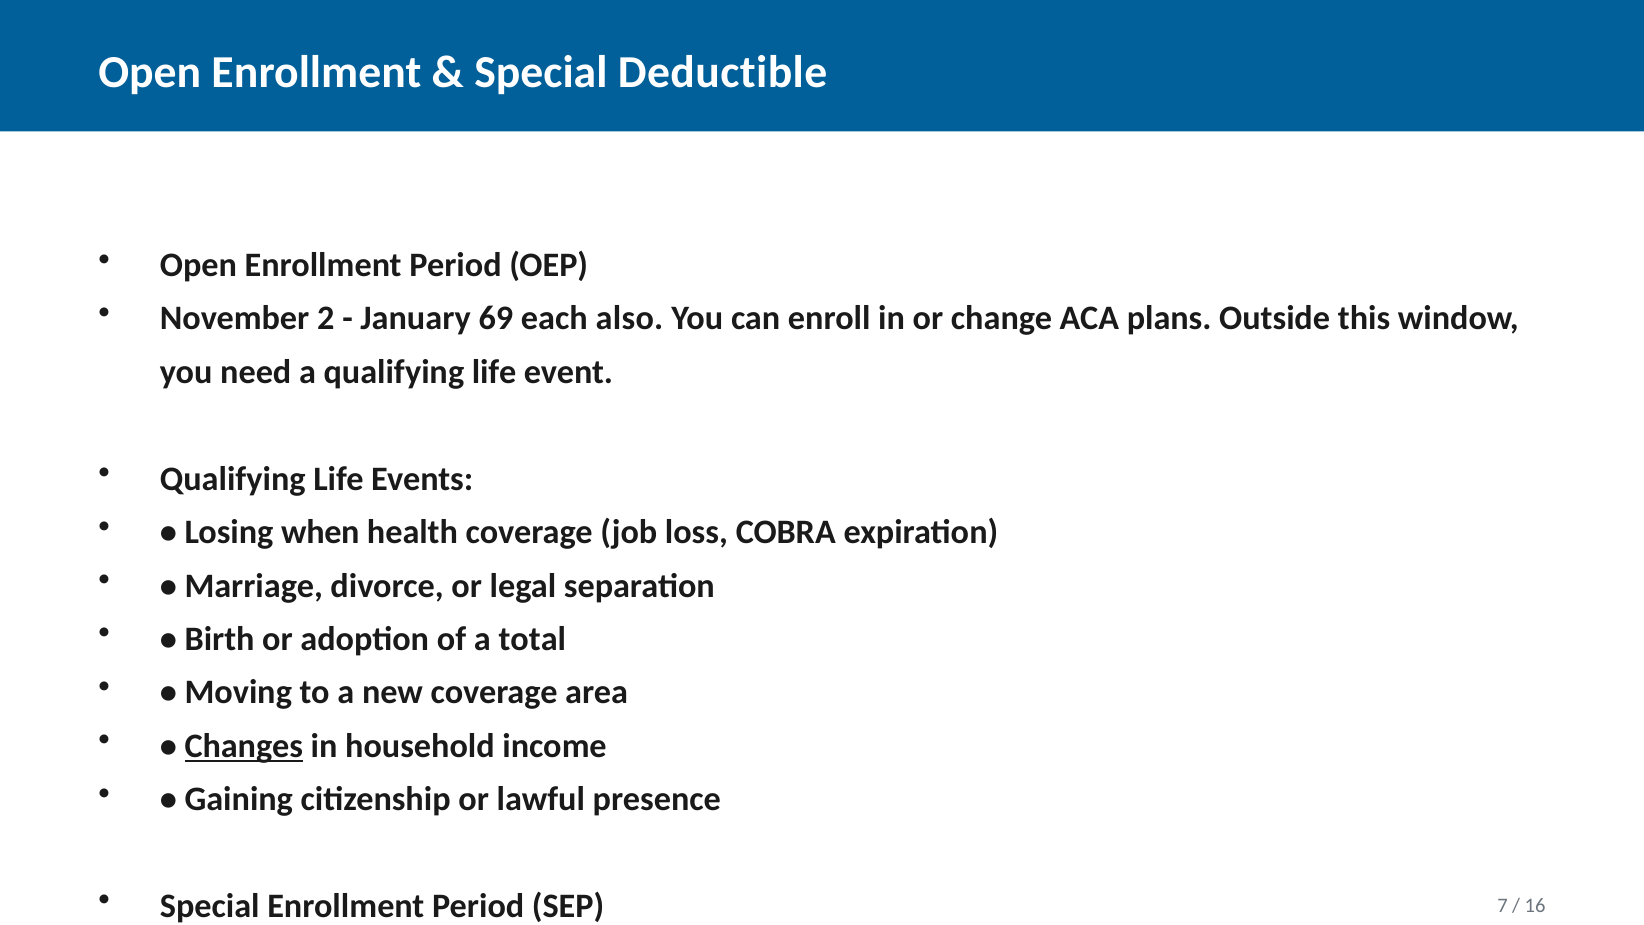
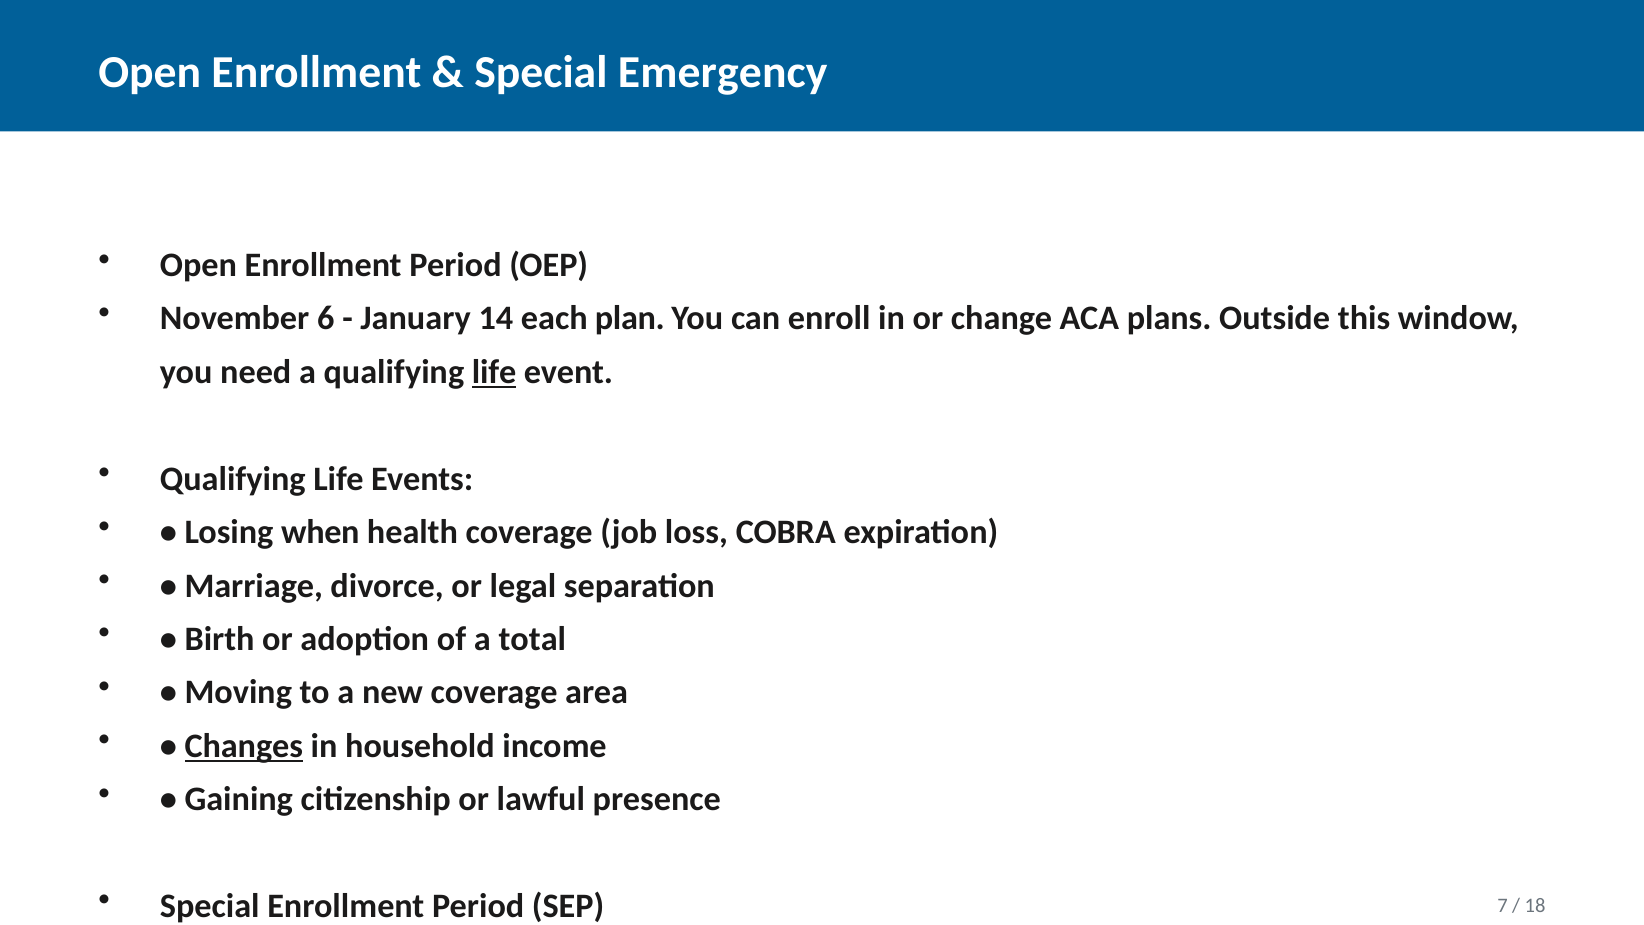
Deductible: Deductible -> Emergency (723, 72)
2: 2 -> 6 (326, 319)
69: 69 -> 14 (496, 319)
each also: also -> plan (630, 319)
life underline: none -> present (494, 372)
16: 16 -> 18 (1535, 906)
